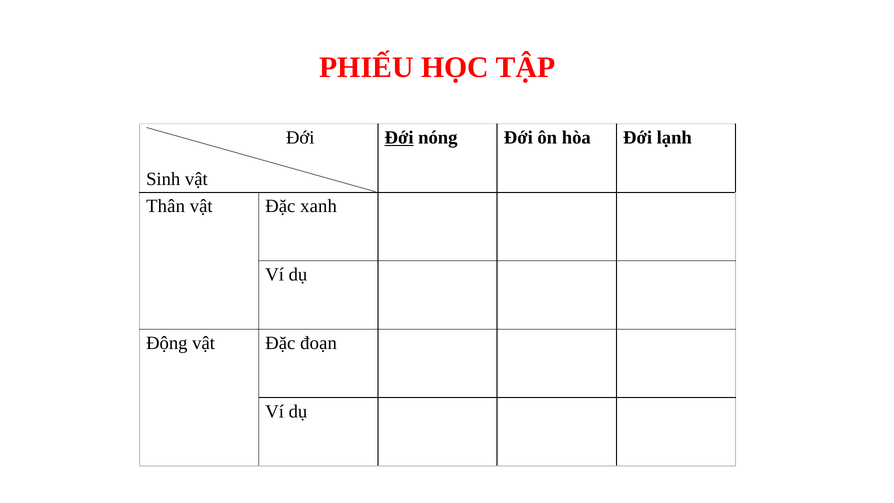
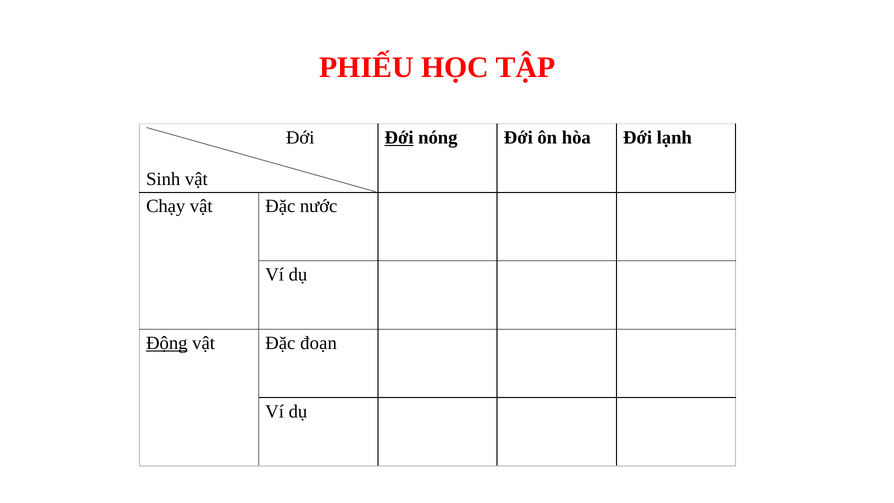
Thân: Thân -> Chạy (166, 206)
xanh: xanh -> nước (319, 206)
Động underline: none -> present (167, 343)
